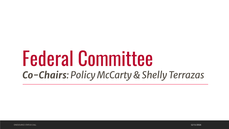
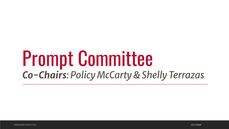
Federal: Federal -> Prompt (48, 60)
